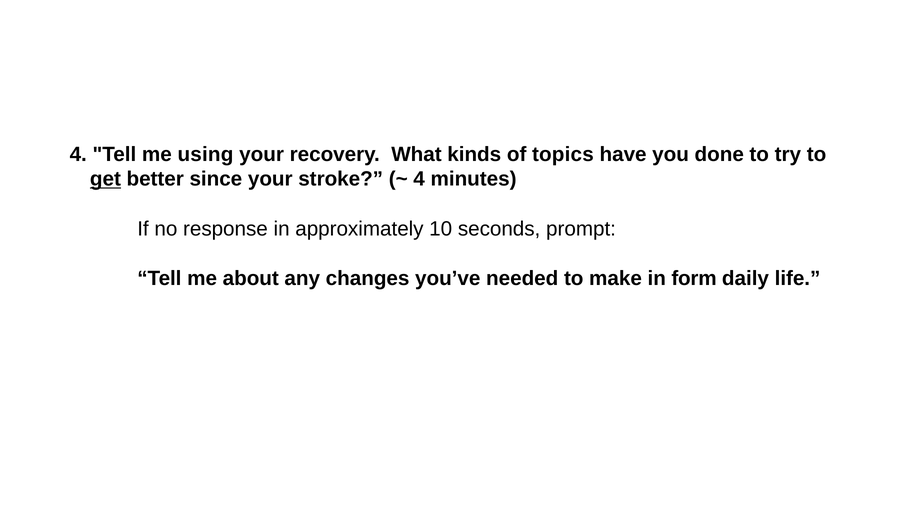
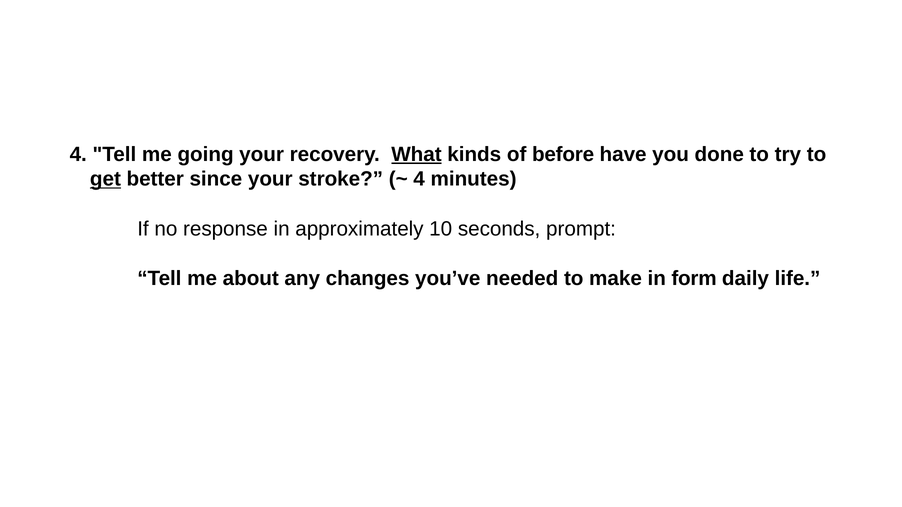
using: using -> going (206, 154)
What underline: none -> present (416, 154)
topics: topics -> before (563, 154)
